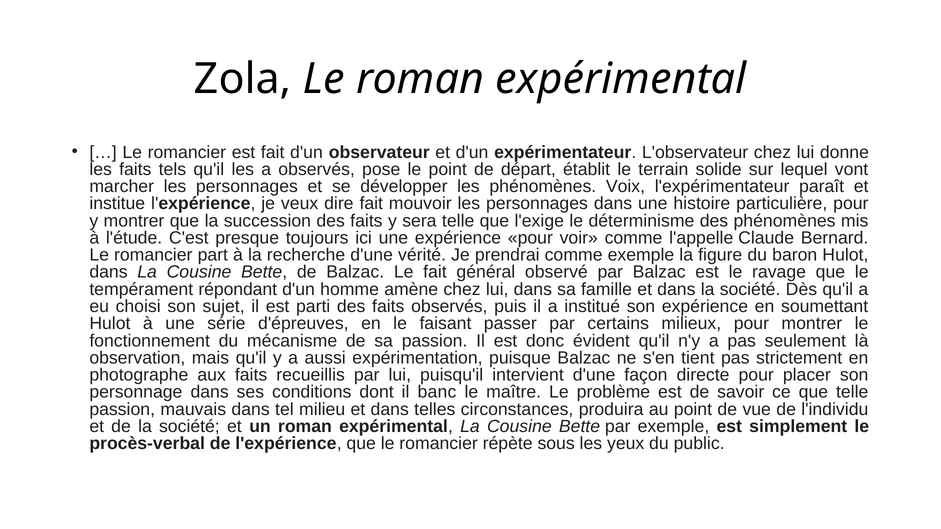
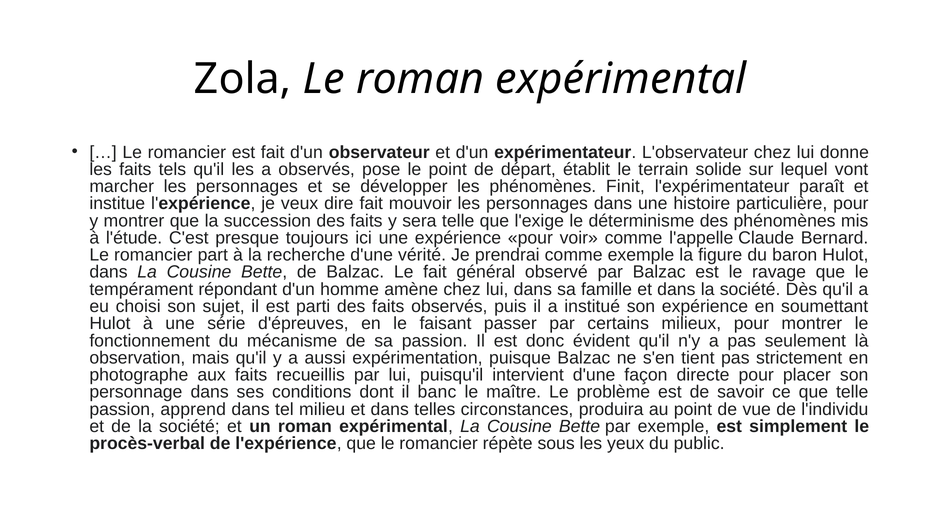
Voix: Voix -> Finit (625, 187)
mauvais: mauvais -> apprend (193, 409)
